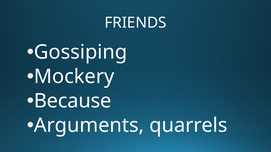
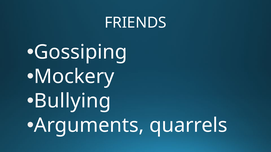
Because: Because -> Bullying (73, 101)
